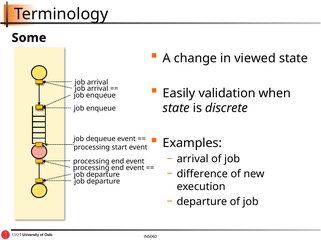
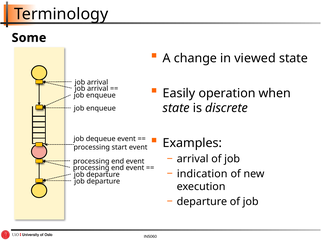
validation: validation -> operation (227, 93)
difference: difference -> indication (202, 174)
